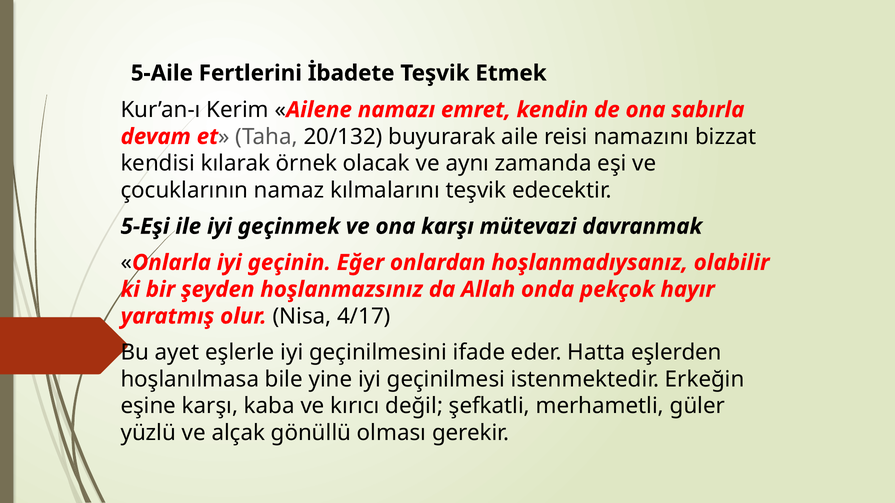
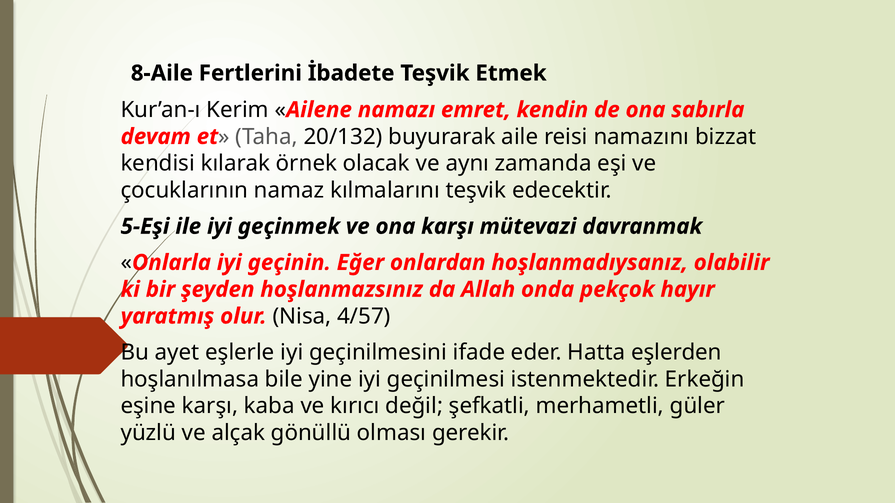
5-Aile: 5-Aile -> 8-Aile (162, 73)
4/17: 4/17 -> 4/57 (364, 317)
